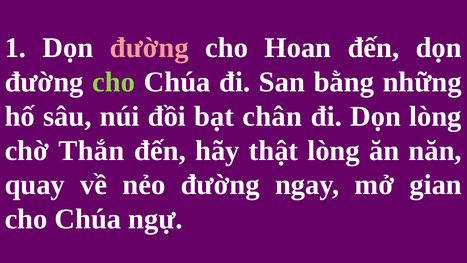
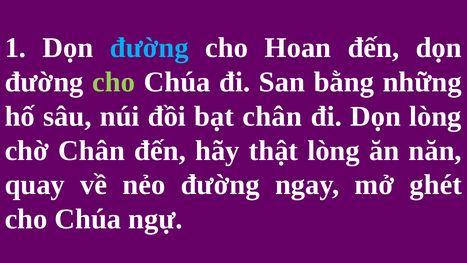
đường colour: pink -> light blue (149, 48)
chờ Thắn: Thắn -> Chân (92, 150)
gian: gian -> ghét (436, 185)
